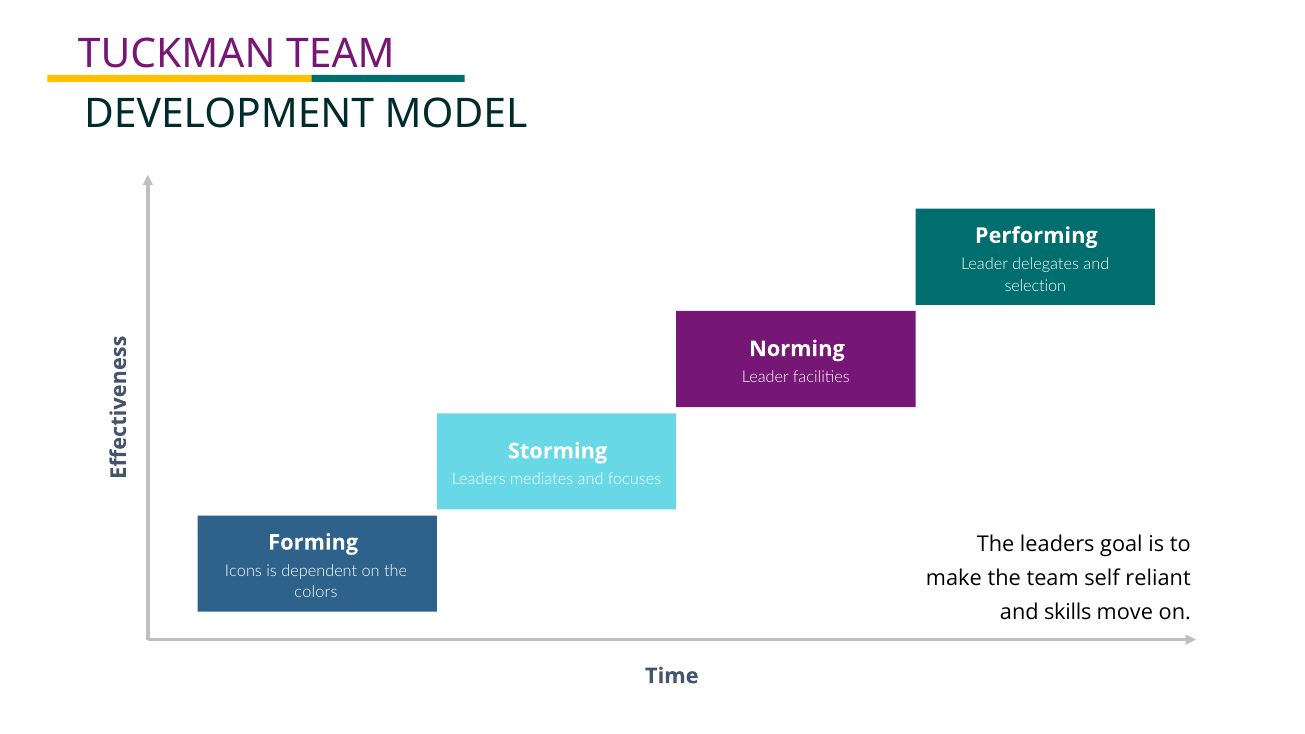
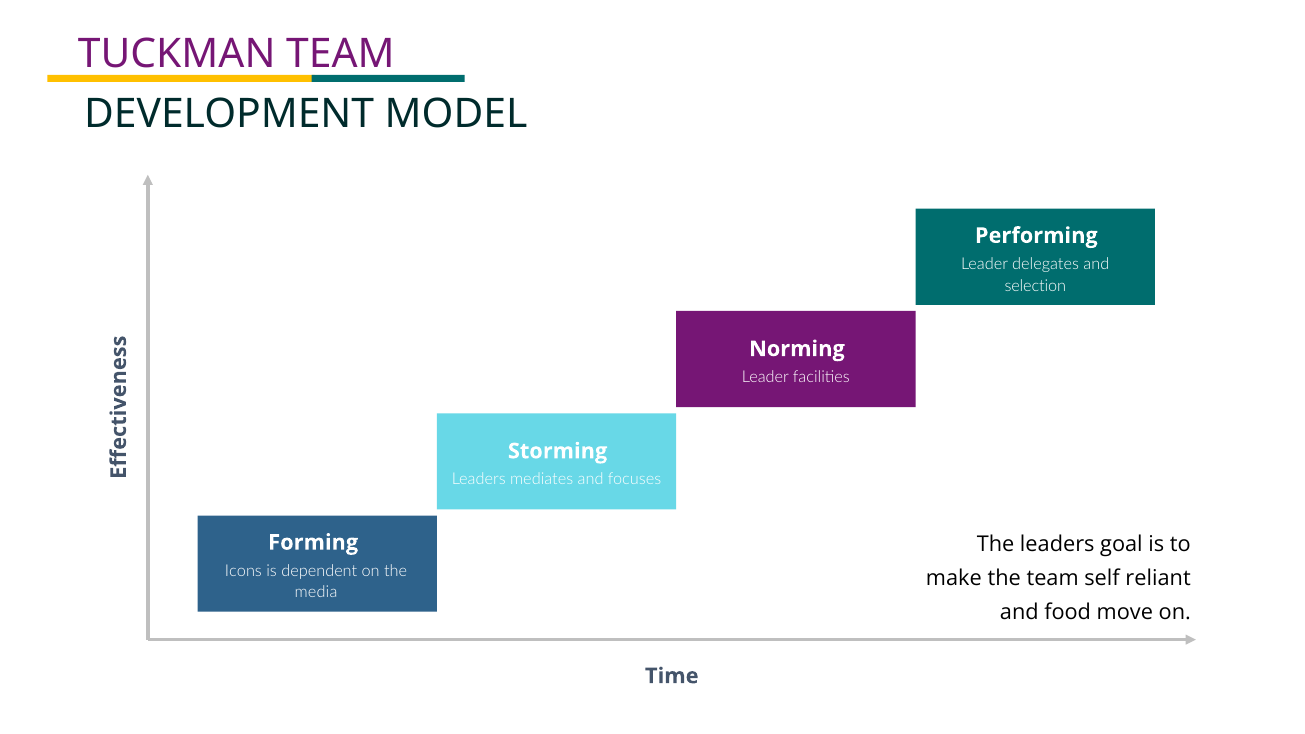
colors: colors -> media (316, 593)
skills: skills -> food (1068, 612)
